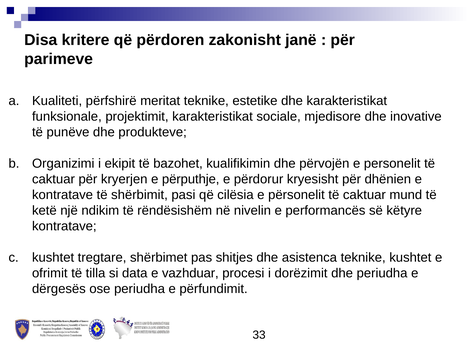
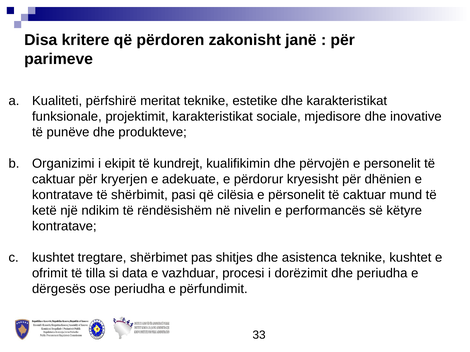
bazohet: bazohet -> kundrejt (178, 164)
përputhje: përputhje -> adekuate (191, 179)
